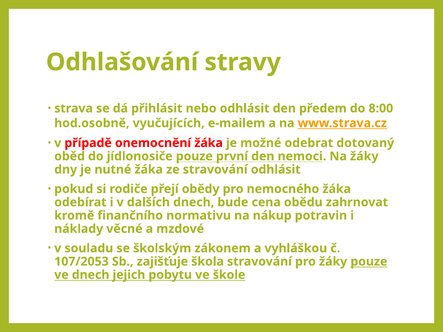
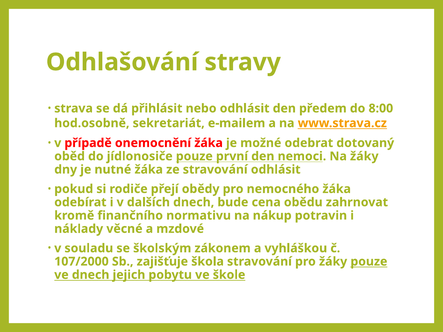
vyučujících: vyučujících -> sekretariát (169, 123)
107/2053: 107/2053 -> 107/2000 (81, 262)
